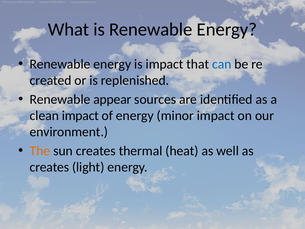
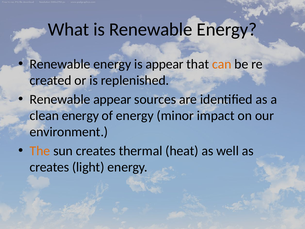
is impact: impact -> appear (165, 64)
can colour: blue -> orange (222, 64)
clean impact: impact -> energy (80, 116)
